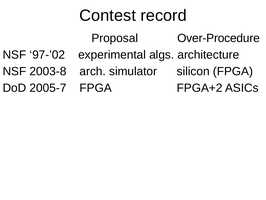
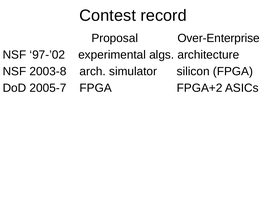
Over-Procedure: Over-Procedure -> Over-Enterprise (219, 38)
